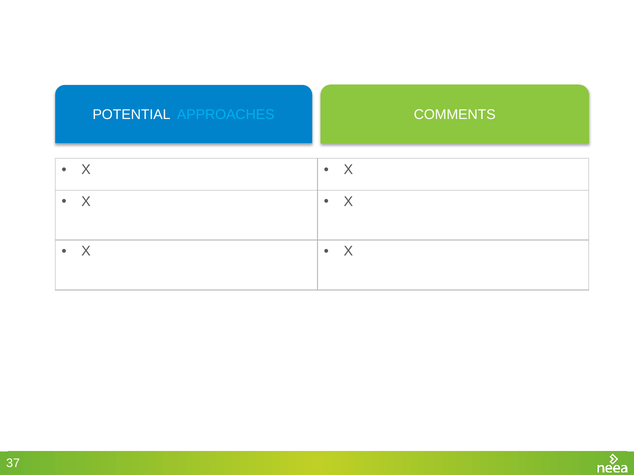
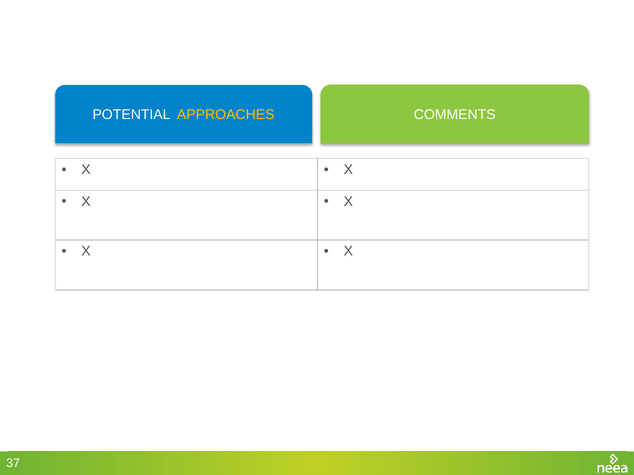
APPROACHES colour: light blue -> yellow (226, 115)
